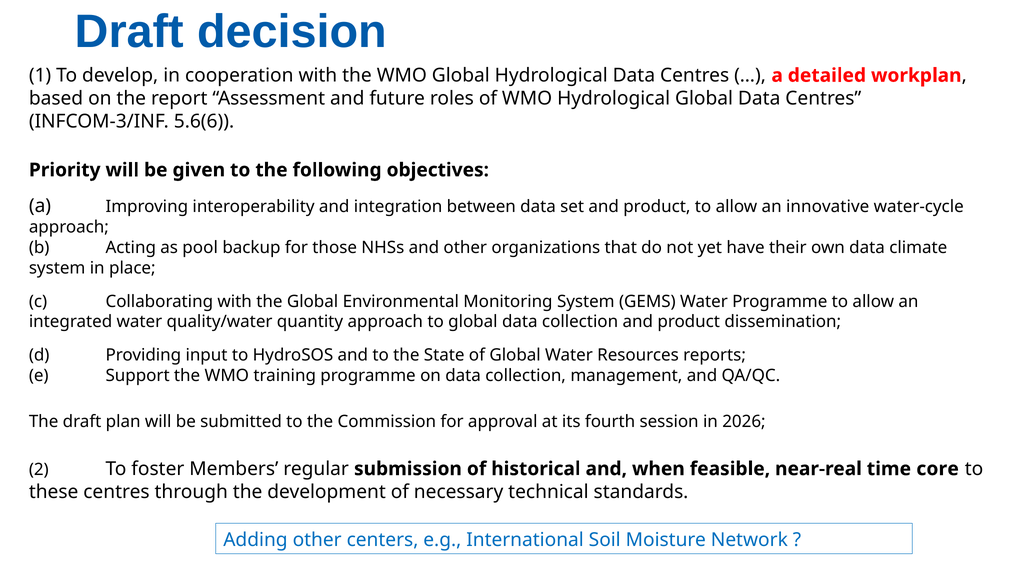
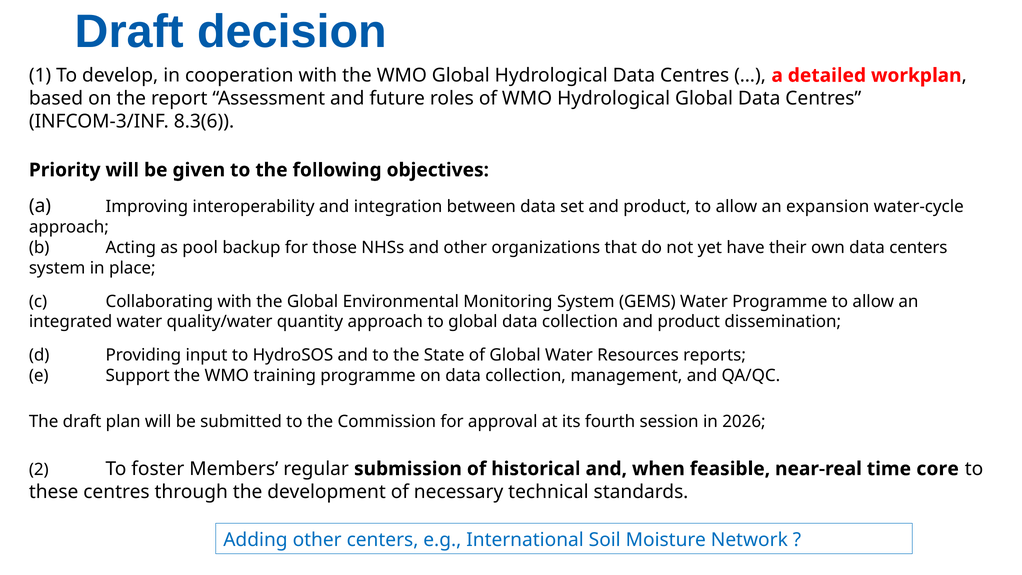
5.6(6: 5.6(6 -> 8.3(6 (204, 121)
innovative: innovative -> expansion (828, 206)
data climate: climate -> centers (918, 248)
